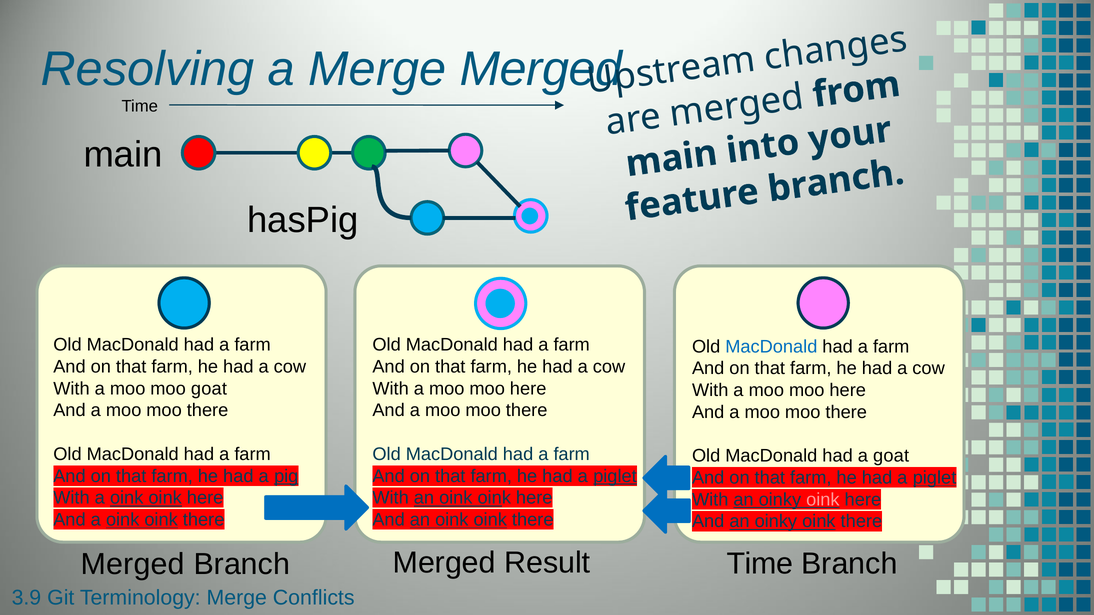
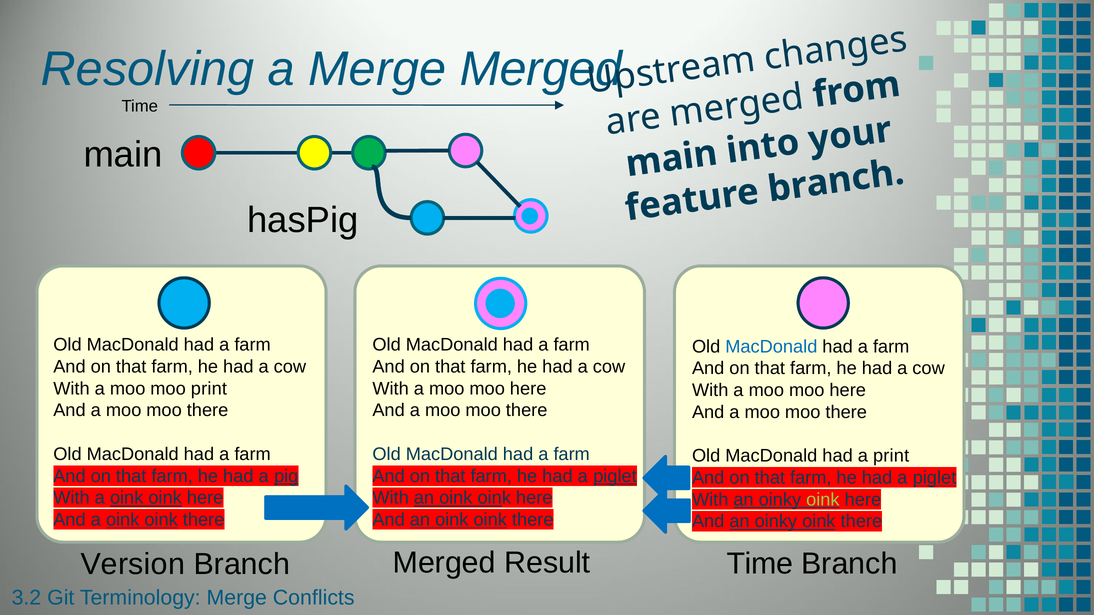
moo goat: goat -> print (209, 389)
a goat: goat -> print (891, 456)
oink colour: pink -> light green (823, 500)
Merged: Merged -> Version (133, 565)
3.9: 3.9 -> 3.2 (26, 598)
